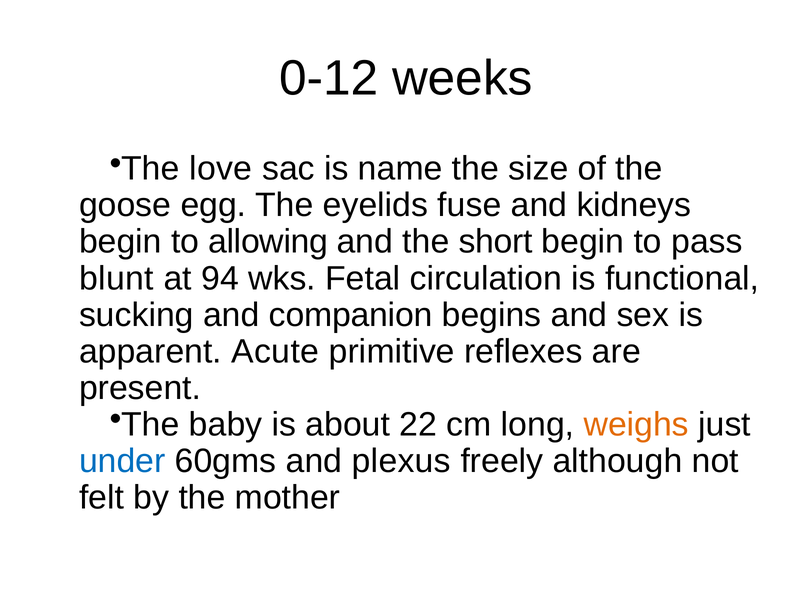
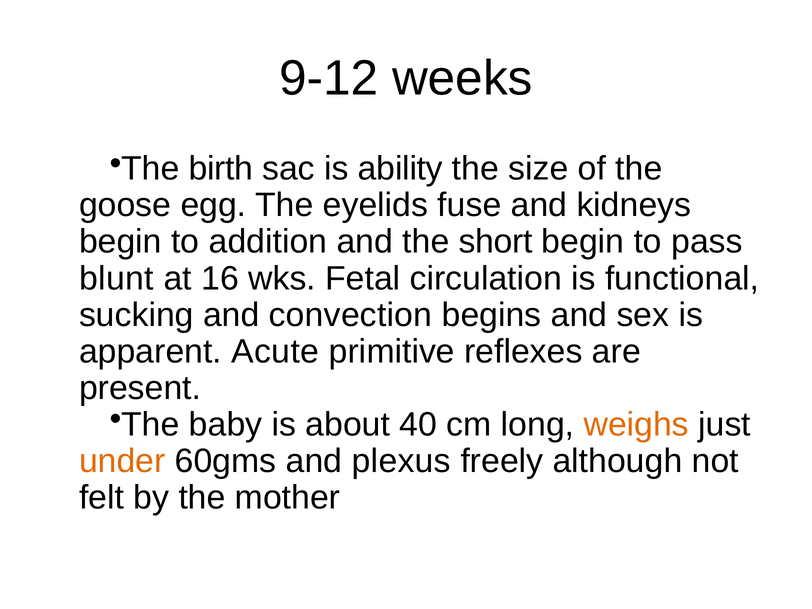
0-12: 0-12 -> 9-12 (329, 78)
love: love -> birth (221, 169)
name: name -> ability (400, 169)
allowing: allowing -> addition (268, 242)
94: 94 -> 16 (220, 278)
companion: companion -> convection (350, 315)
22: 22 -> 40 (418, 425)
under colour: blue -> orange (122, 461)
